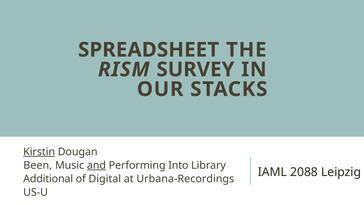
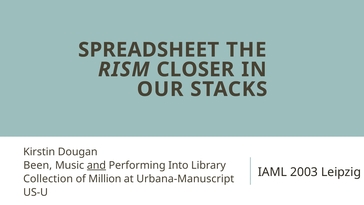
SURVEY: SURVEY -> CLOSER (195, 69)
Kirstin underline: present -> none (39, 152)
2088: 2088 -> 2003 (304, 172)
Additional: Additional -> Collection (48, 179)
Digital: Digital -> Million (105, 179)
Urbana-Recordings: Urbana-Recordings -> Urbana-Manuscript (185, 179)
